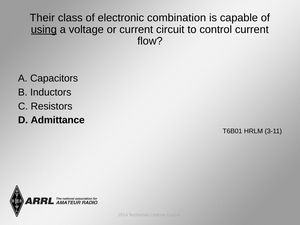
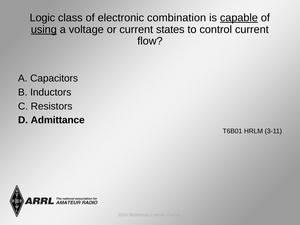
Their: Their -> Logic (42, 18)
capable underline: none -> present (239, 18)
circuit: circuit -> states (170, 29)
